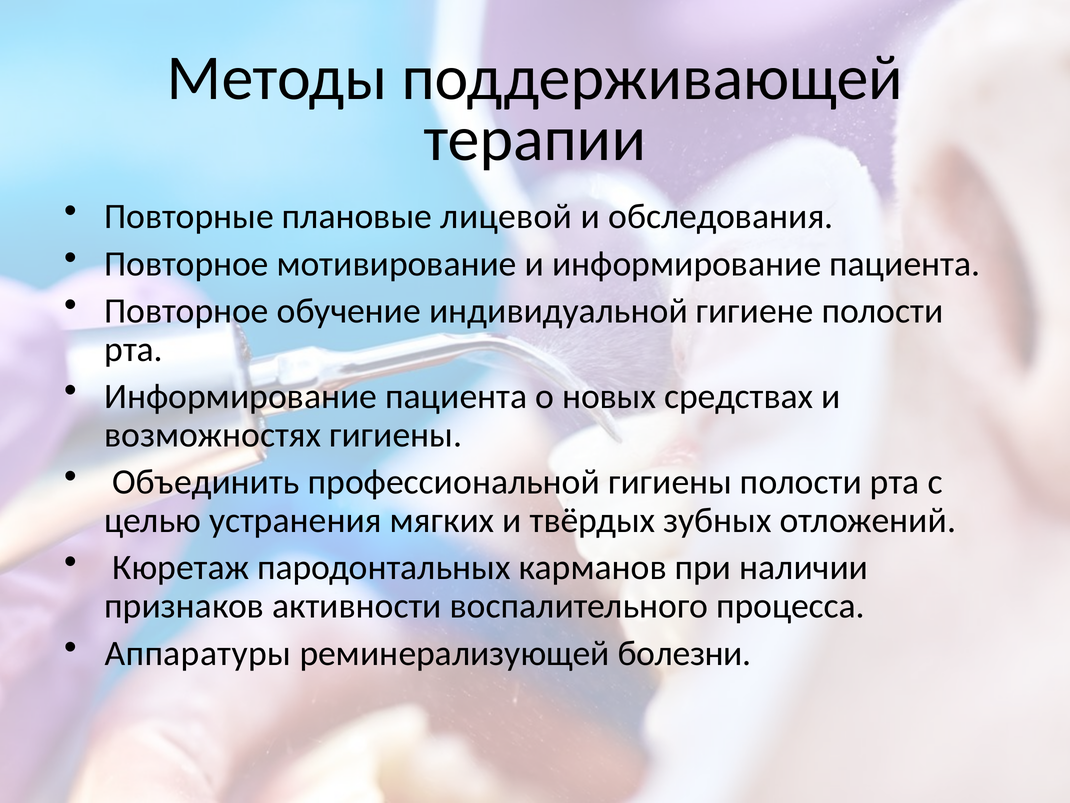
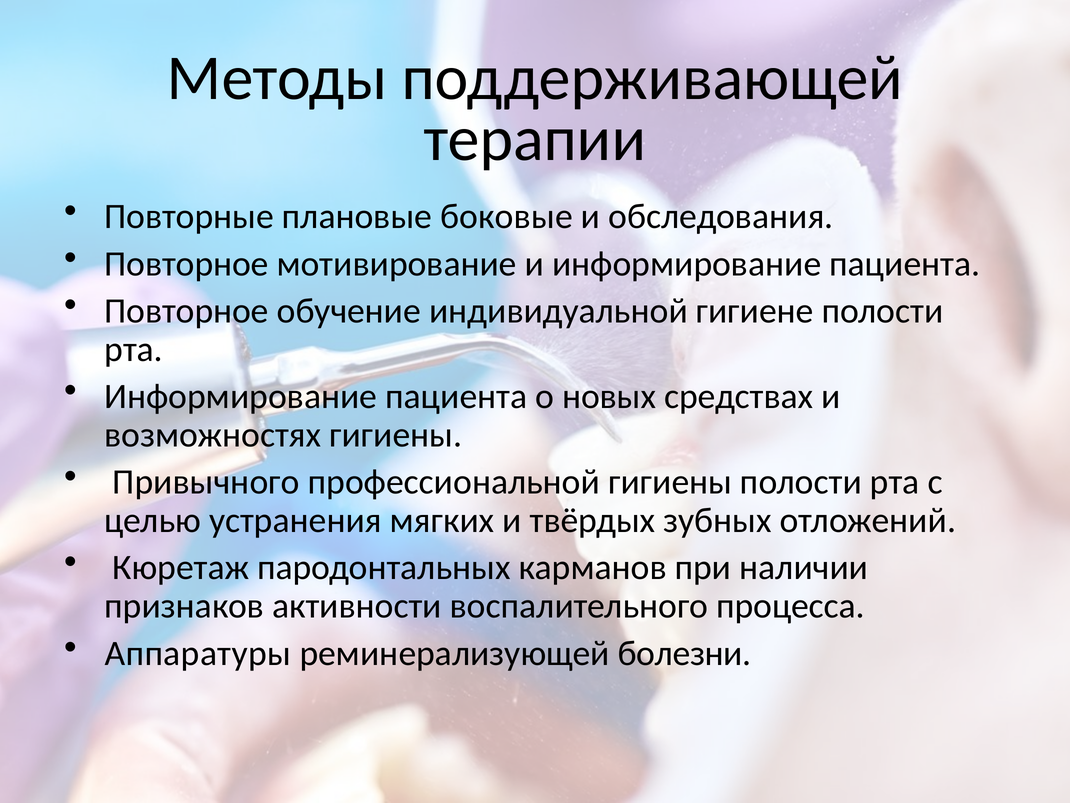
лицевой: лицевой -> боковые (506, 217)
Объединить: Объединить -> Привычного (206, 482)
